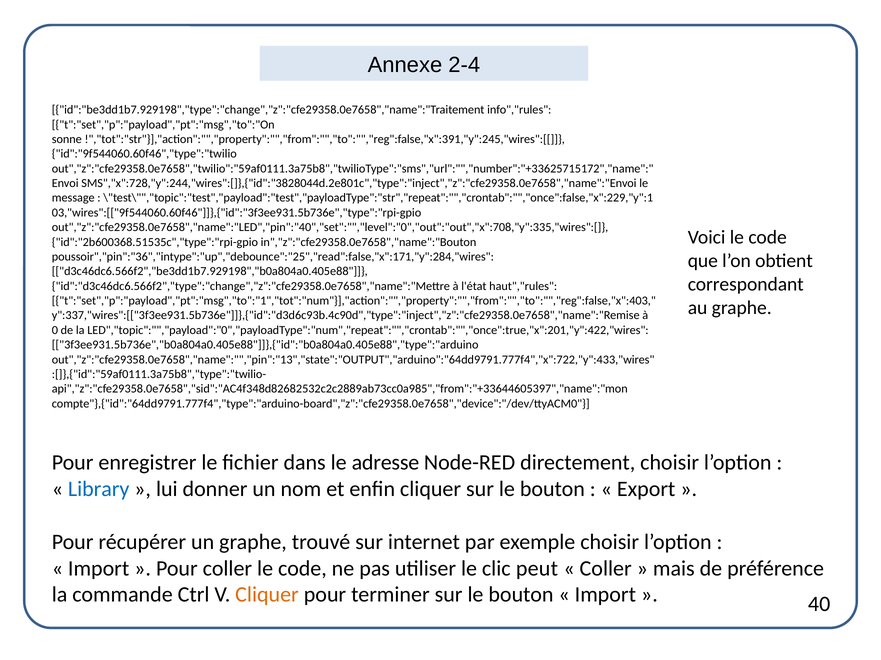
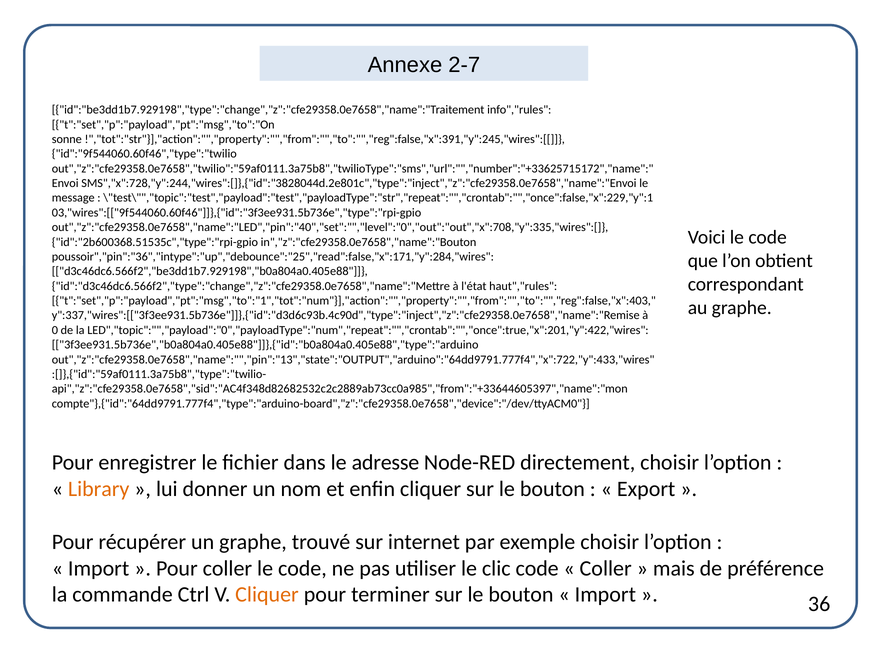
2-4: 2-4 -> 2-7 (464, 65)
Library colour: blue -> orange (99, 490)
clic peut: peut -> code (537, 569)
40: 40 -> 36 (819, 605)
